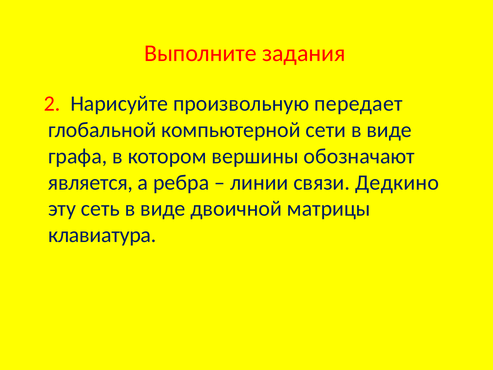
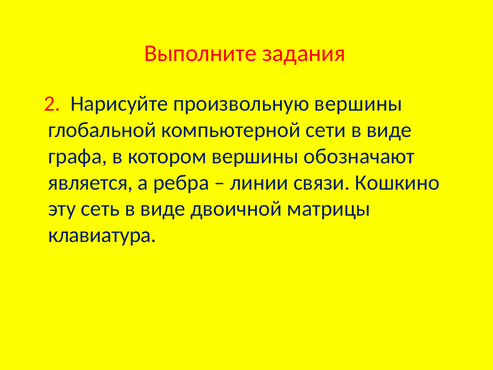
произвольную передает: передает -> вершины (358, 103)
Дедкино: Дедкино -> Кошкино (397, 182)
